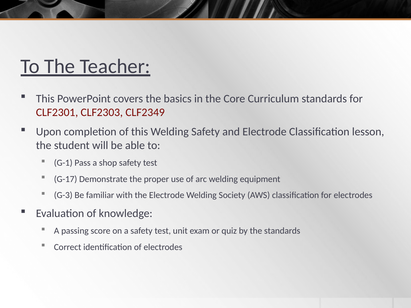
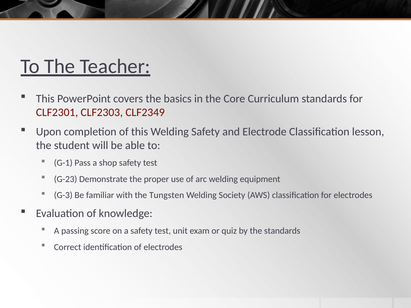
G-17: G-17 -> G-23 (66, 179)
the Electrode: Electrode -> Tungsten (167, 195)
